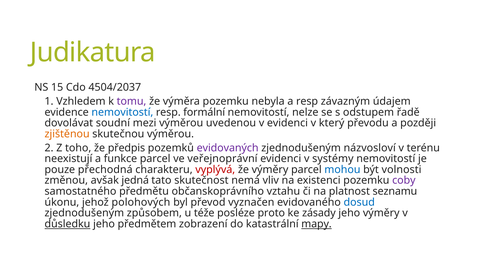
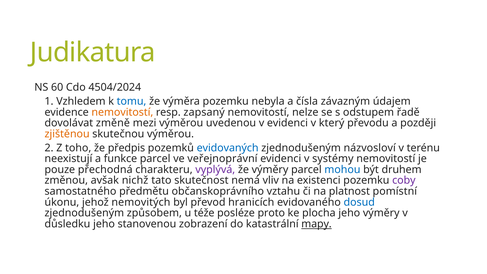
15: 15 -> 60 (57, 87)
4504/2037: 4504/2037 -> 4504/2024 (115, 87)
tomu colour: purple -> blue (132, 101)
a resp: resp -> čísla (307, 101)
nemovitostí colour: blue -> orange (122, 112)
formální: formální -> zapsaný (204, 112)
soudní: soudní -> změně (113, 123)
evidovaných colour: purple -> blue (228, 148)
vyplývá colour: red -> purple (215, 170)
volnosti: volnosti -> druhem (402, 170)
jedná: jedná -> nichž (135, 180)
seznamu: seznamu -> pomístní (395, 191)
polohových: polohových -> nemovitých (141, 202)
vyznačen: vyznačen -> hranicích (251, 202)
zásady: zásady -> plocha (319, 213)
důsledku underline: present -> none (67, 224)
předmětem: předmětem -> stanovenou (147, 224)
